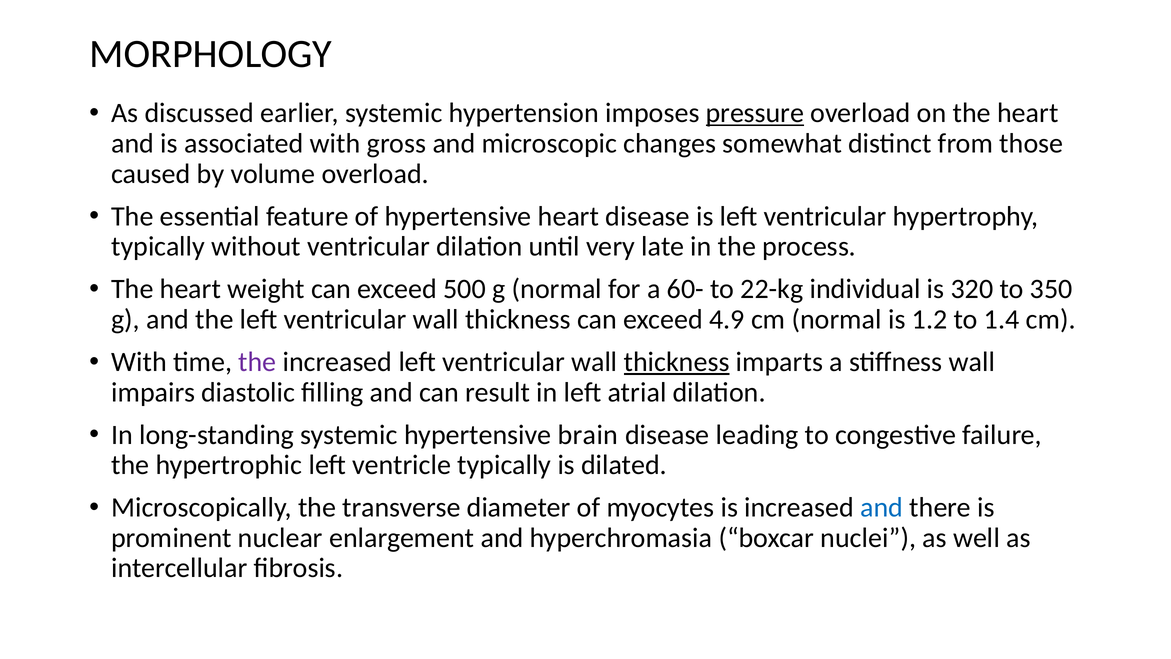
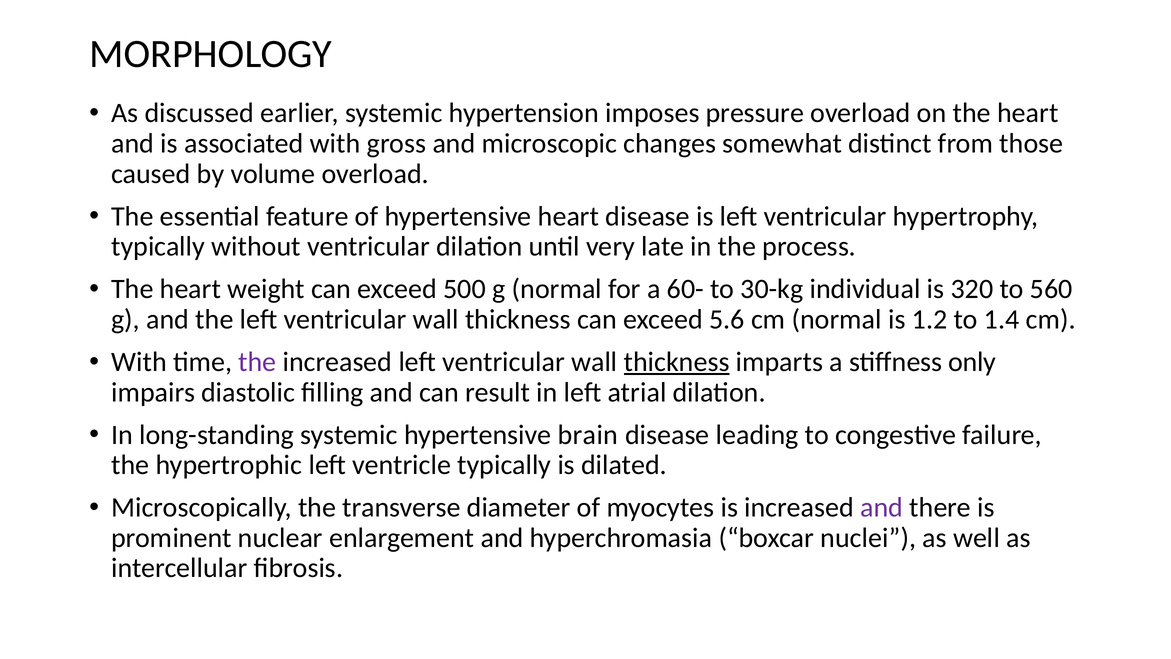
pressure underline: present -> none (755, 113)
22-kg: 22-kg -> 30-kg (772, 289)
350: 350 -> 560 (1051, 289)
4.9: 4.9 -> 5.6 (727, 319)
stiffness wall: wall -> only (972, 362)
and colour: blue -> purple (882, 507)
